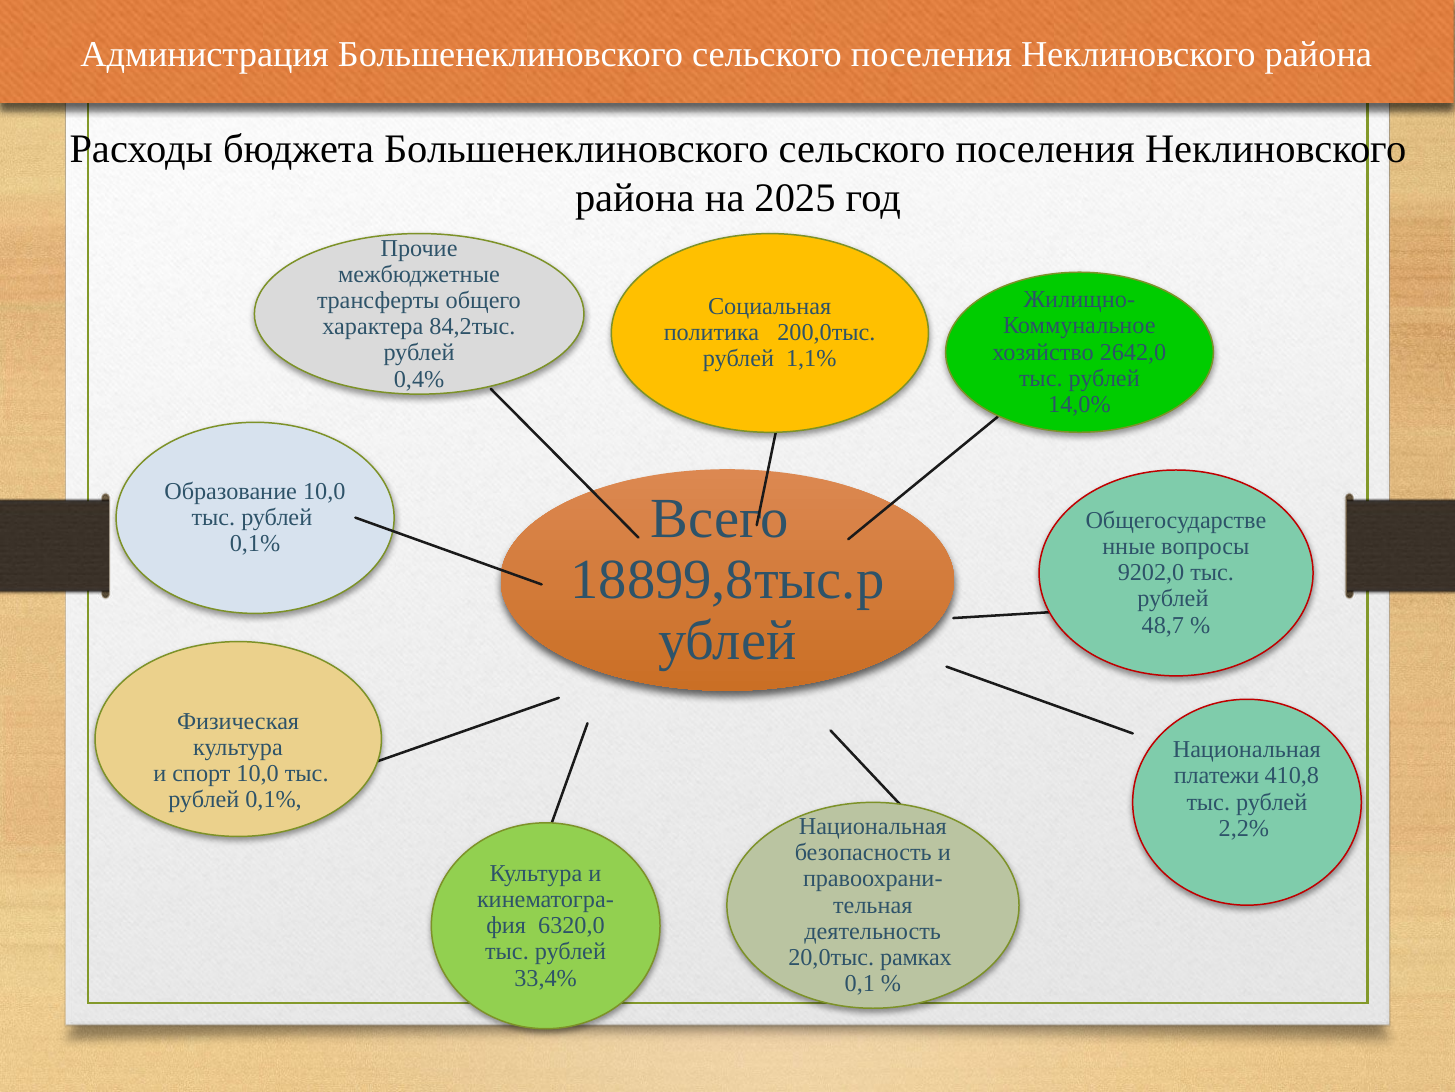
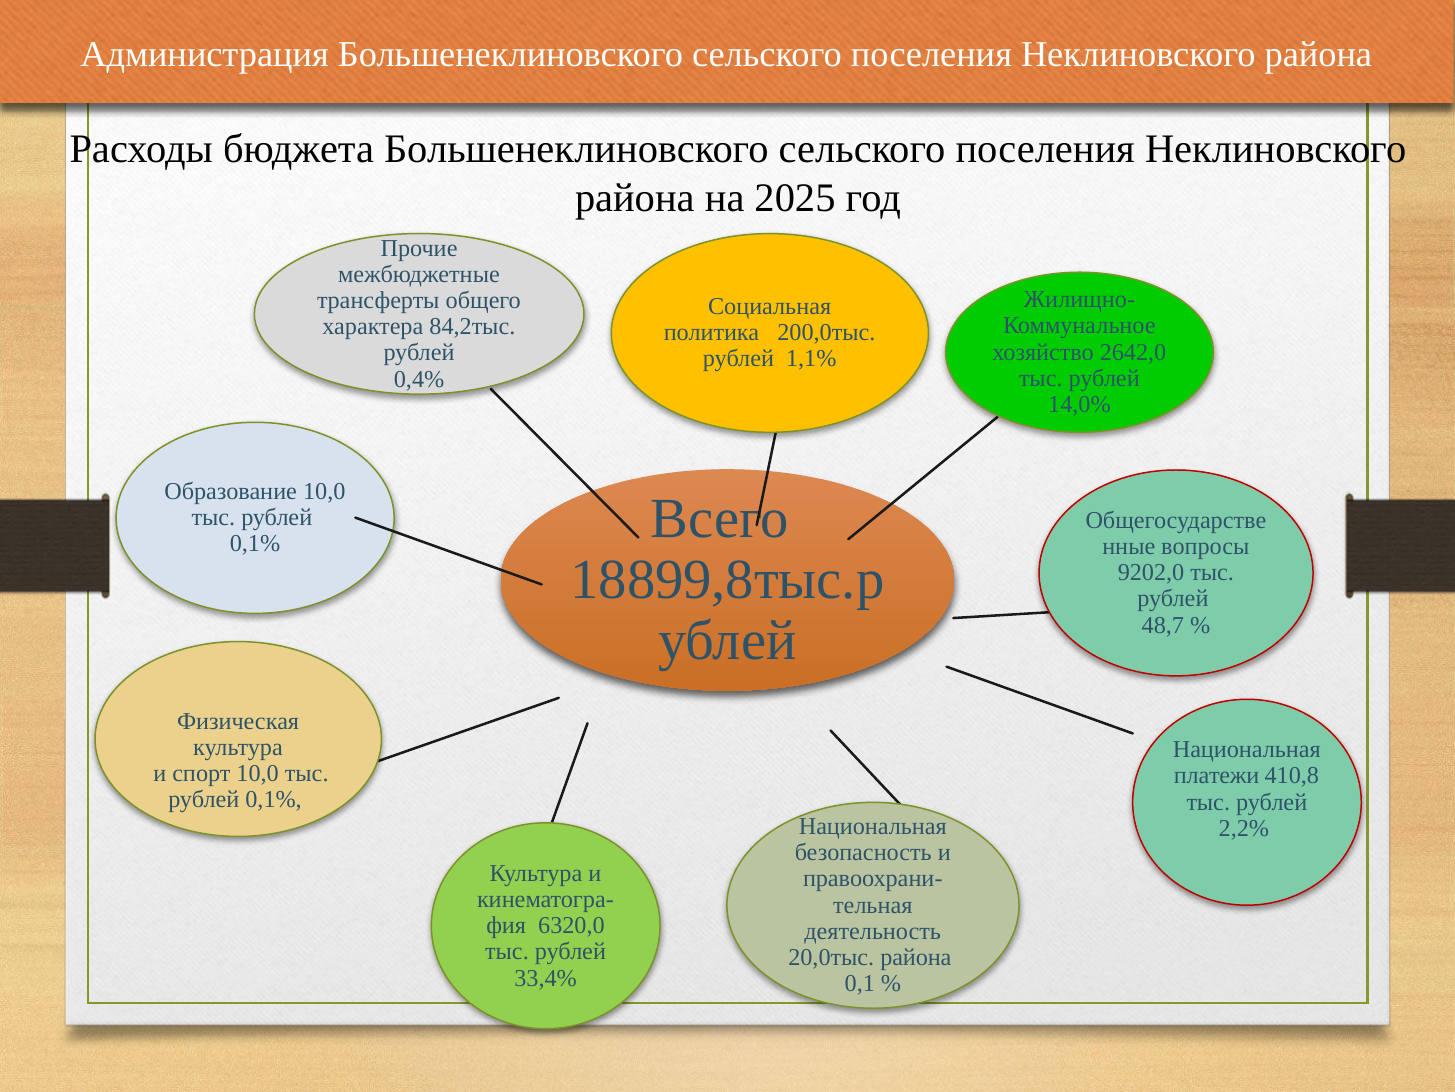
20,0тыс рамках: рамках -> района (916, 957)
